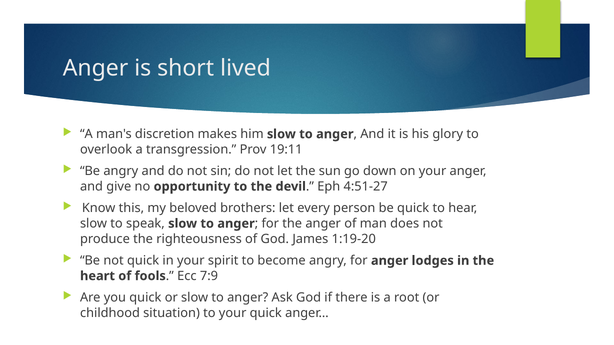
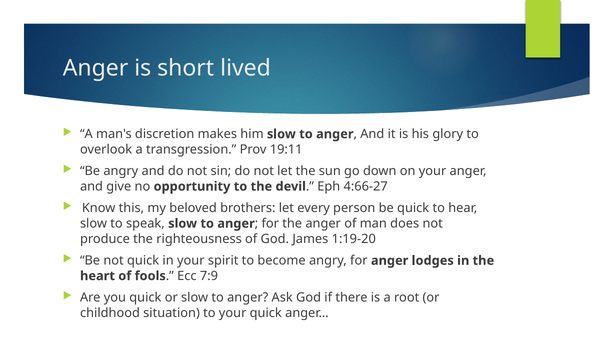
4:51-27: 4:51-27 -> 4:66-27 (366, 187)
